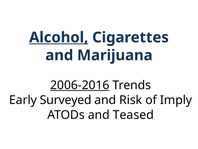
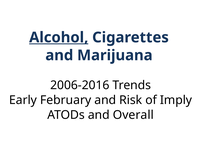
2006-2016 underline: present -> none (80, 85)
Surveyed: Surveyed -> February (66, 100)
Teased: Teased -> Overall (133, 115)
